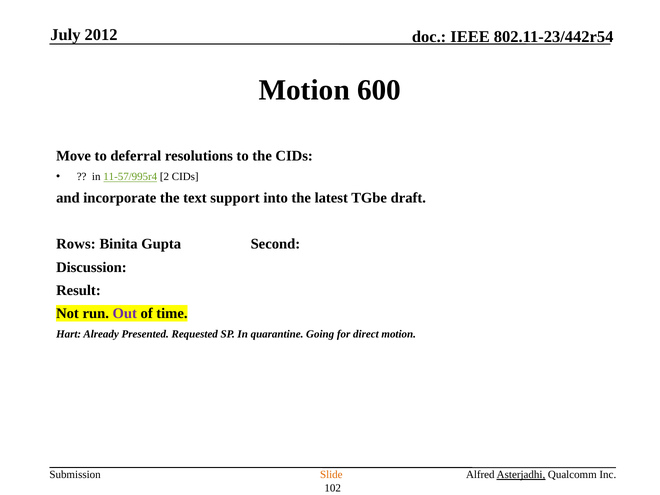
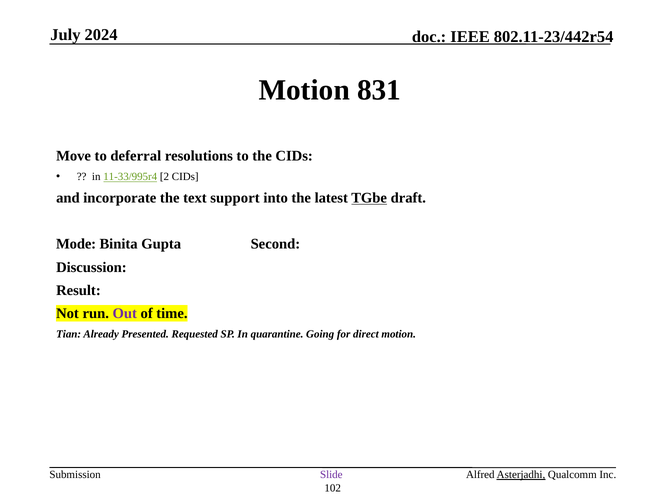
2012: 2012 -> 2024 (101, 35)
600: 600 -> 831 (379, 90)
11-57/995r4: 11-57/995r4 -> 11-33/995r4 (130, 177)
TGbe underline: none -> present (369, 198)
Rows: Rows -> Mode (76, 244)
Hart: Hart -> Tian (69, 334)
Slide colour: orange -> purple (331, 475)
